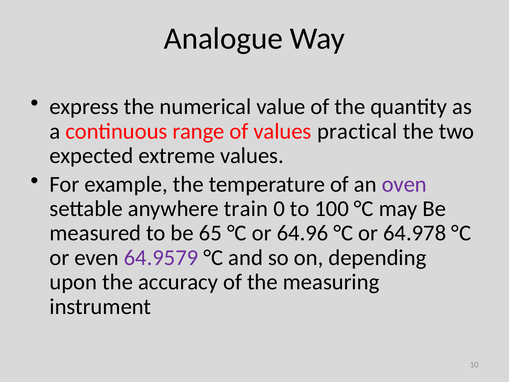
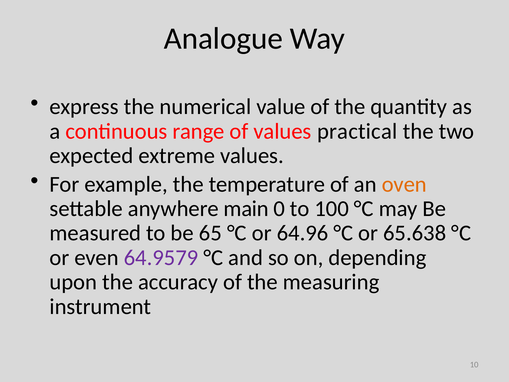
oven colour: purple -> orange (404, 184)
train: train -> main (246, 209)
64.978: 64.978 -> 65.638 (415, 233)
